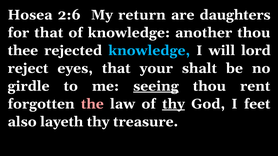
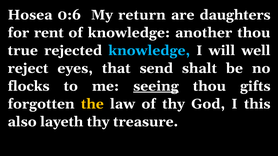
2:6: 2:6 -> 0:6 (69, 15)
for that: that -> rent (49, 33)
thee: thee -> true (23, 51)
lord: lord -> well (256, 51)
your: your -> send (156, 68)
girdle: girdle -> flocks (29, 86)
rent: rent -> gifts (255, 86)
the colour: pink -> yellow (92, 104)
thy underline: present -> none (173, 104)
feet: feet -> this (257, 104)
